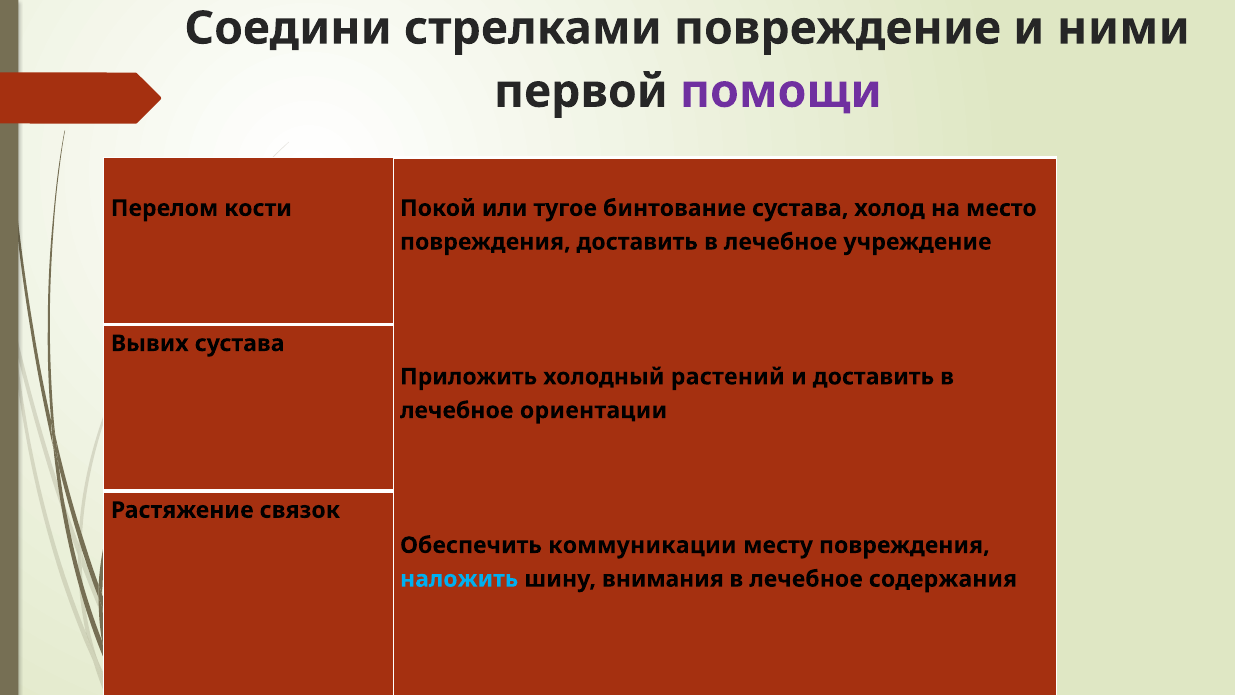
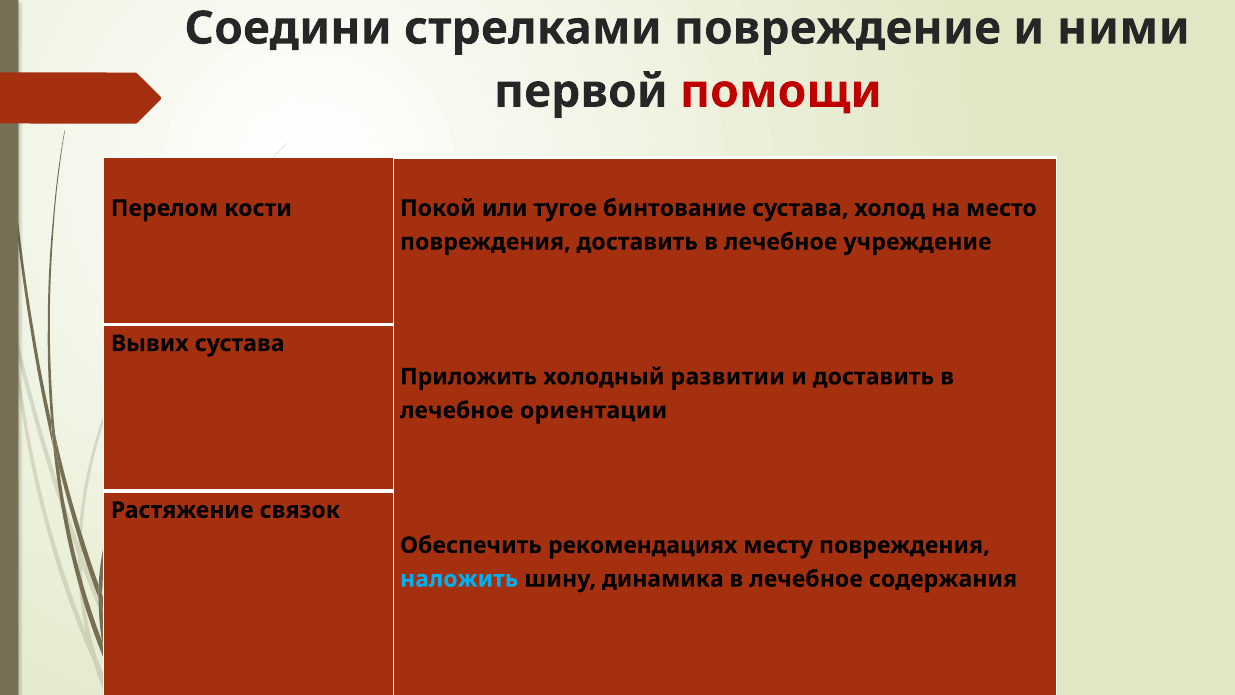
помощи colour: purple -> red (781, 92)
растений: растений -> развитии (728, 377)
коммуникации: коммуникации -> рекомендациях (643, 545)
внимания: внимания -> динамика (663, 579)
